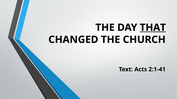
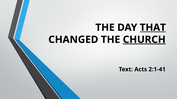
CHURCH underline: none -> present (144, 40)
